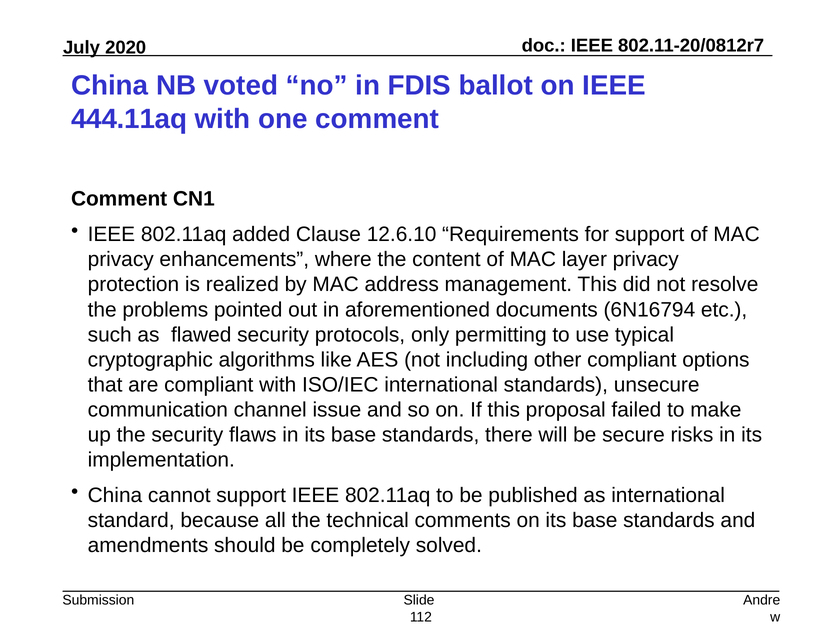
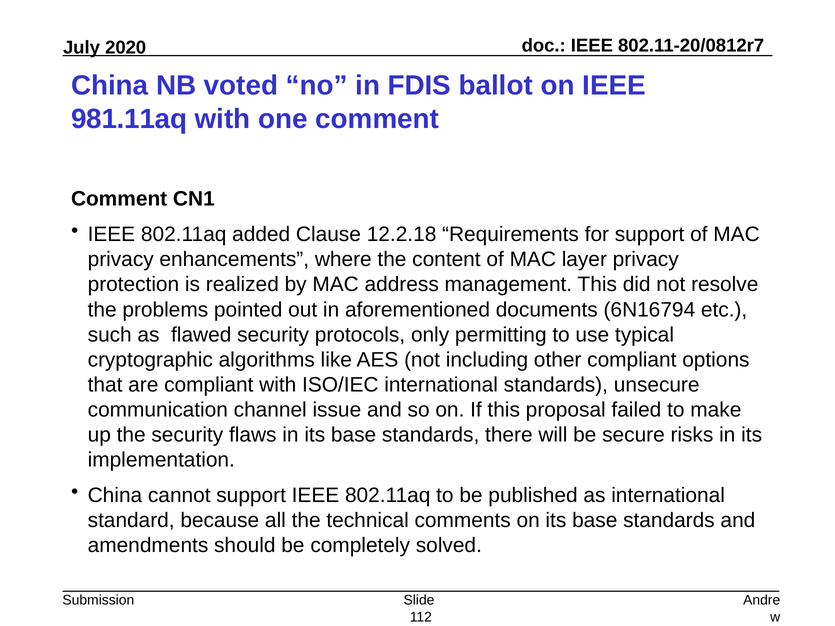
444.11aq: 444.11aq -> 981.11aq (129, 119)
12.6.10: 12.6.10 -> 12.2.18 (402, 235)
